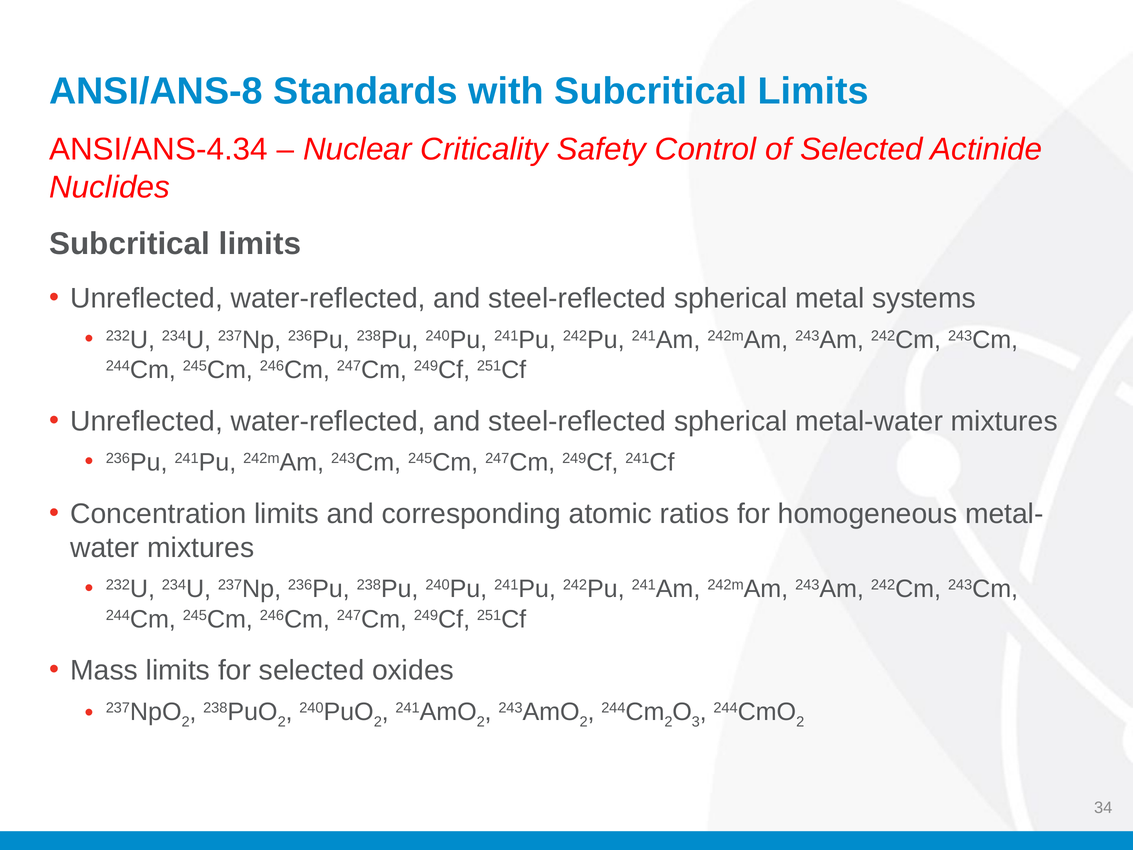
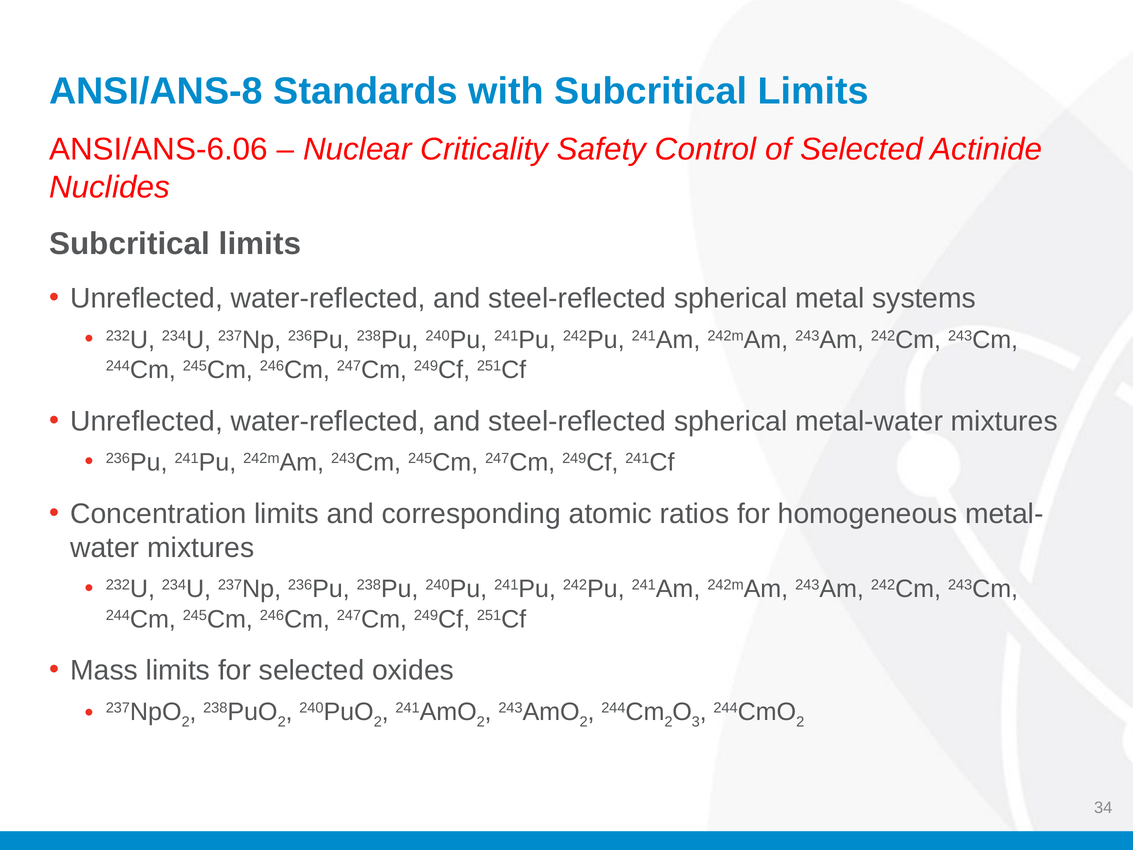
ANSI/ANS-4.34: ANSI/ANS-4.34 -> ANSI/ANS-6.06 (159, 150)
